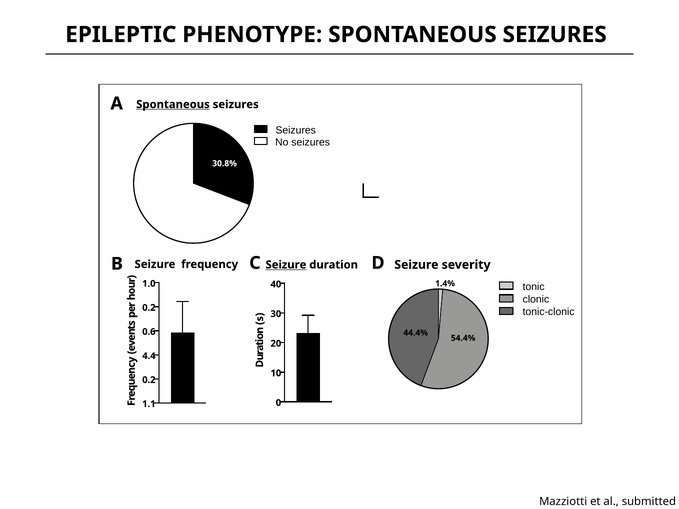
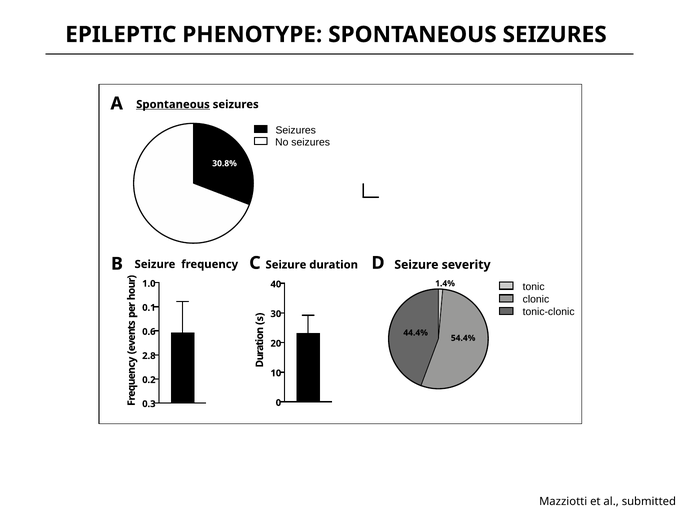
Seizure underline: present -> none (286, 265)
0.2: 0.2 -> 0.1 (149, 308)
4.4: 4.4 -> 2.8 (149, 356)
1.1: 1.1 -> 0.3 (149, 404)
